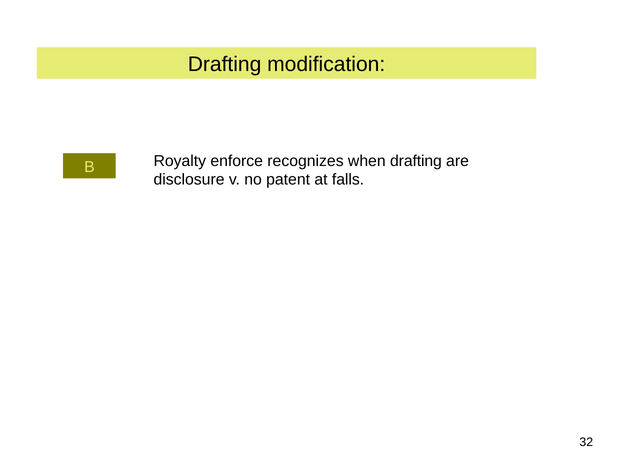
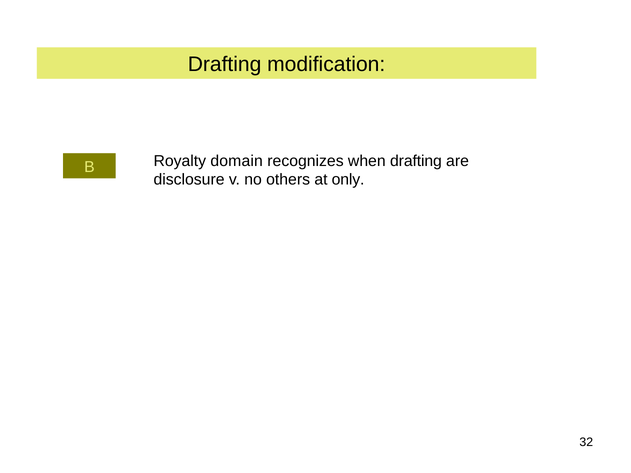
enforce: enforce -> domain (237, 161)
patent: patent -> others (288, 180)
falls: falls -> only (348, 180)
